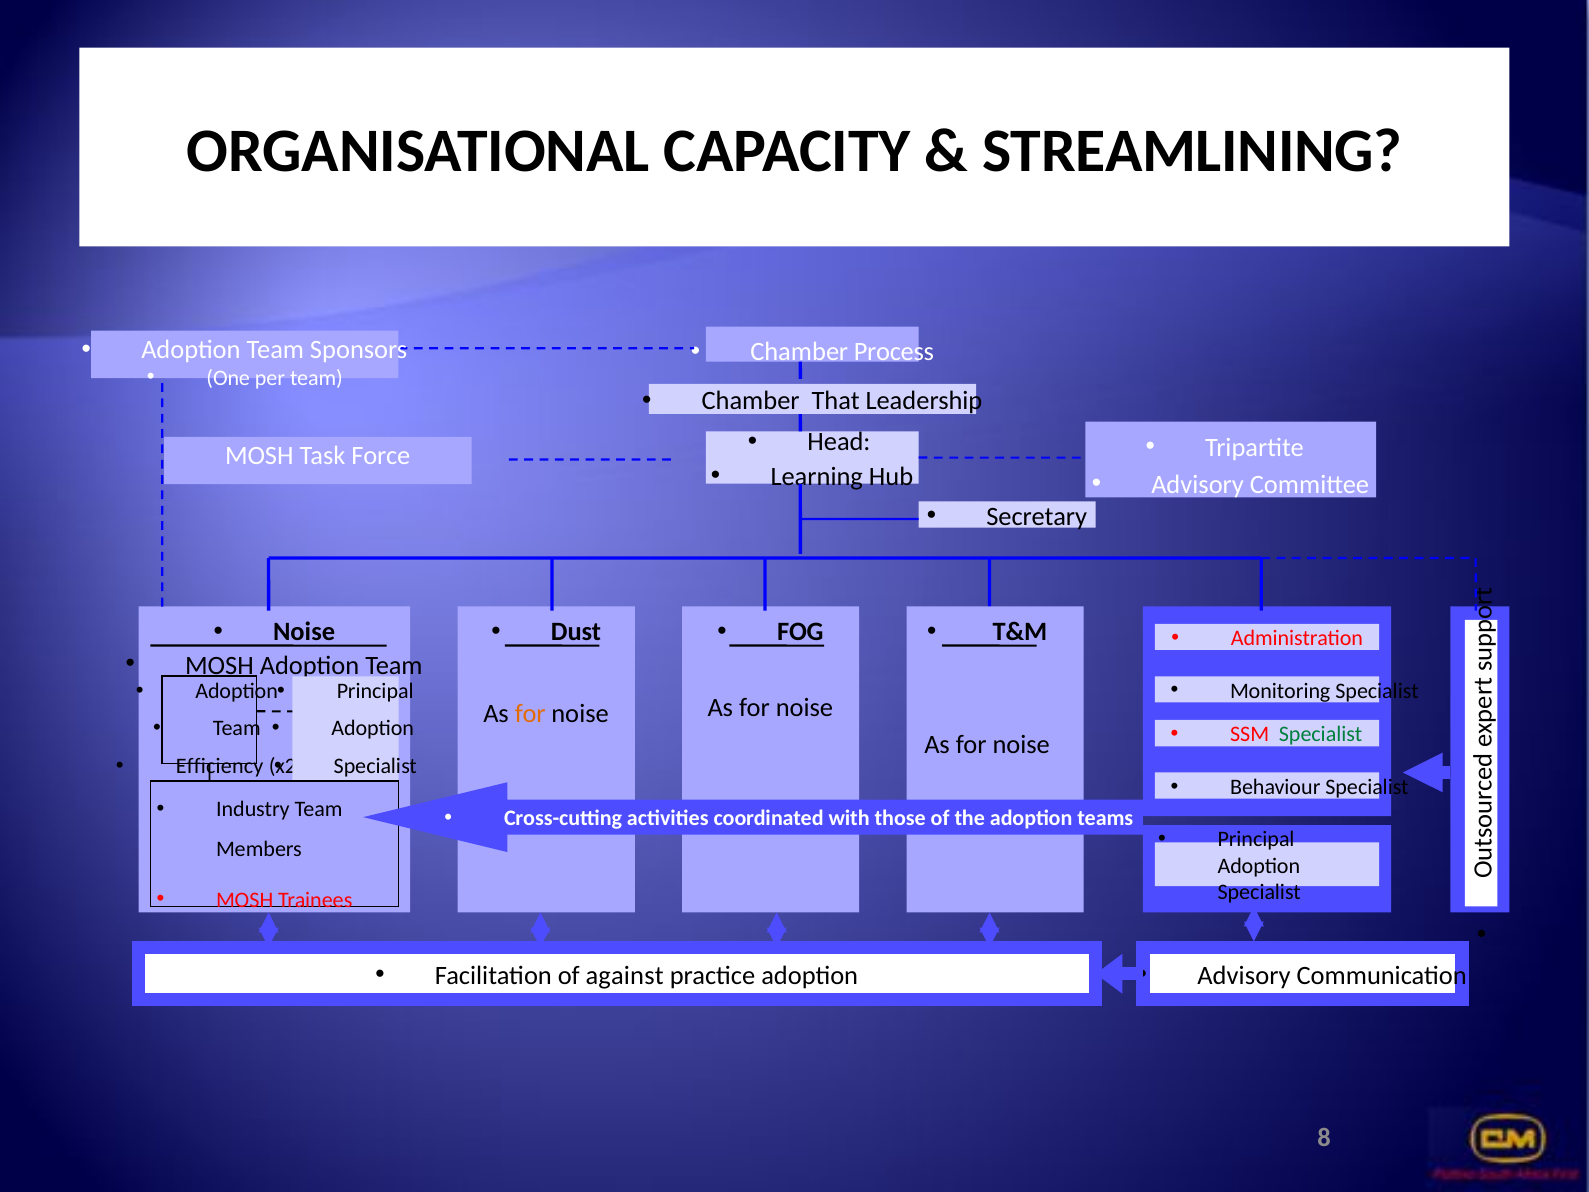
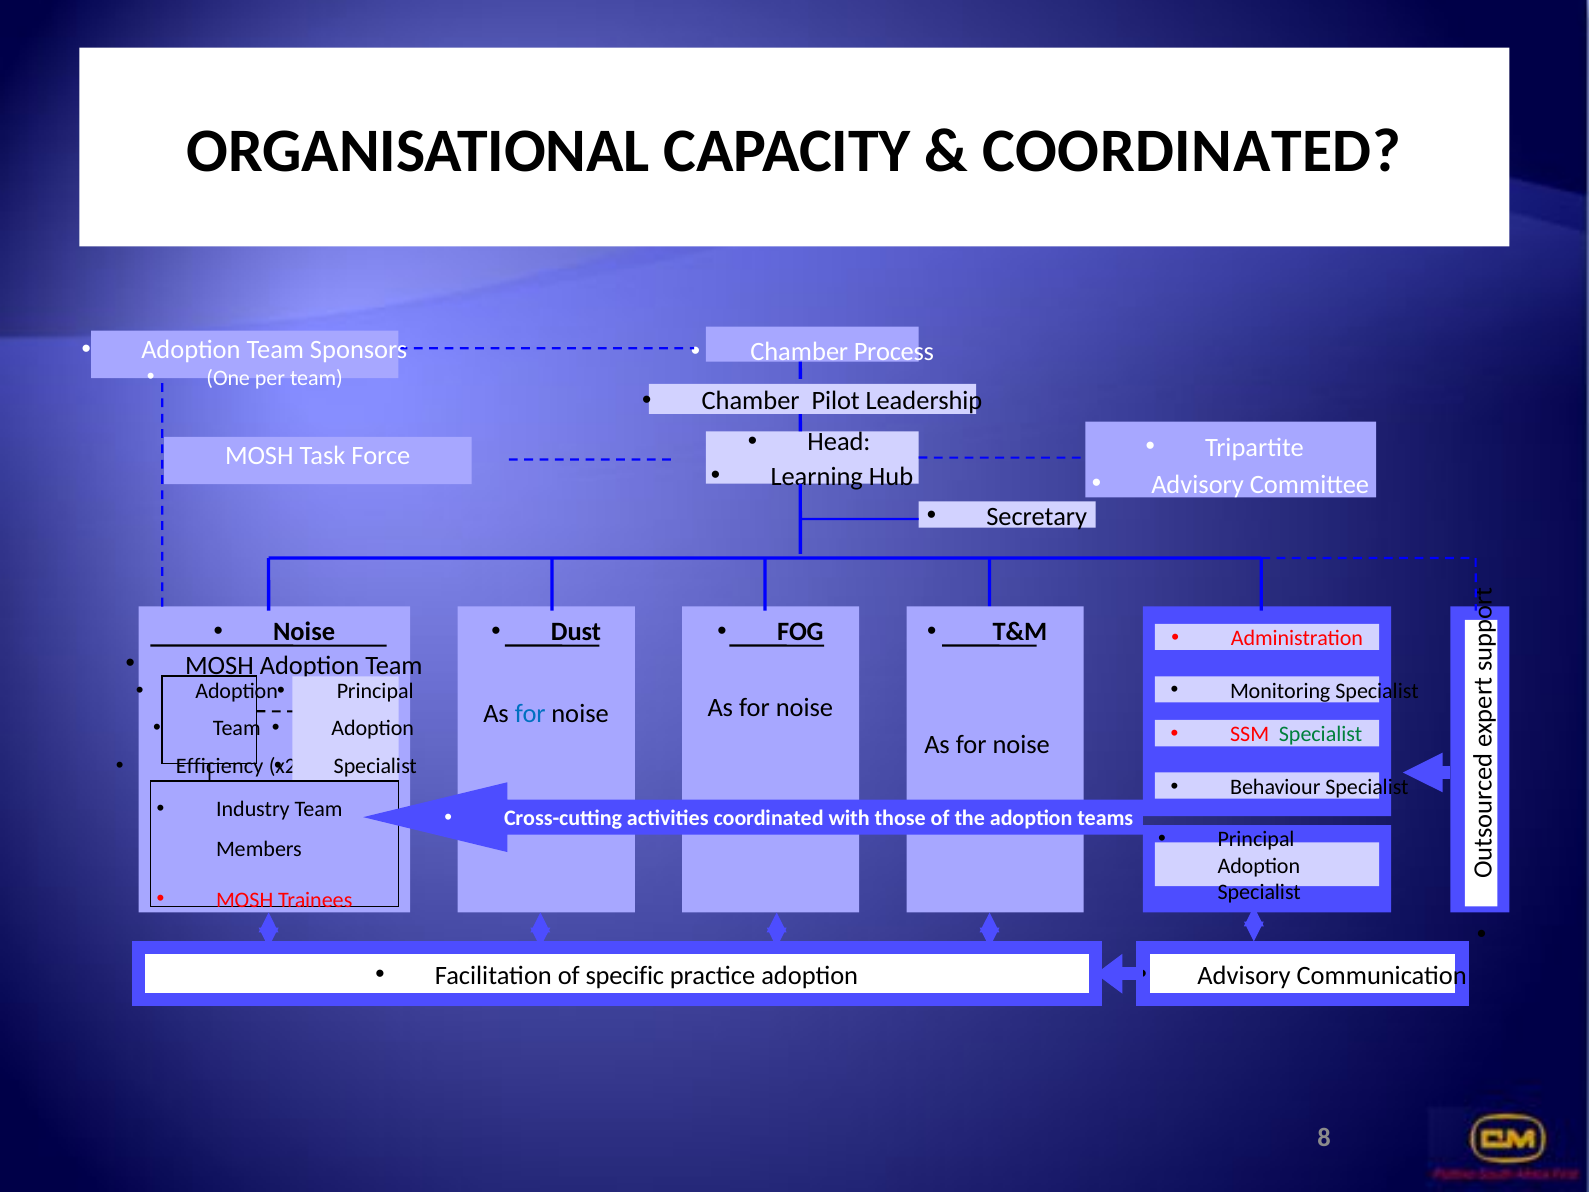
STREAMLINING: STREAMLINING -> COORDINATED (1192, 151)
That: That -> Pilot (836, 401)
for colour: orange -> blue (530, 714)
against: against -> specific (625, 975)
